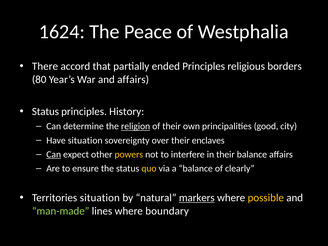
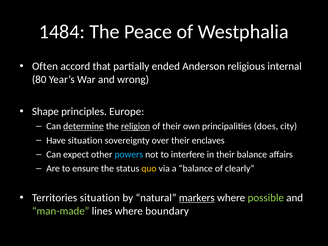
1624: 1624 -> 1484 (62, 32)
There: There -> Often (45, 66)
ended Principles: Principles -> Anderson (204, 66)
borders: borders -> internal (285, 66)
and affairs: affairs -> wrong (133, 79)
Status: Status -> Shape (45, 112)
History: History -> Europe (127, 112)
determine underline: none -> present (83, 126)
good: good -> does (266, 126)
Can underline: present -> none (54, 154)
powers colour: yellow -> light blue (129, 154)
possible colour: yellow -> light green (266, 198)
